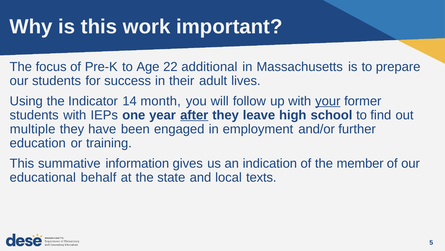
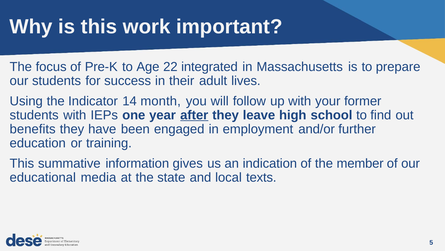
additional: additional -> integrated (209, 67)
your underline: present -> none (328, 101)
multiple: multiple -> benefits (33, 129)
behalf: behalf -> media (99, 177)
